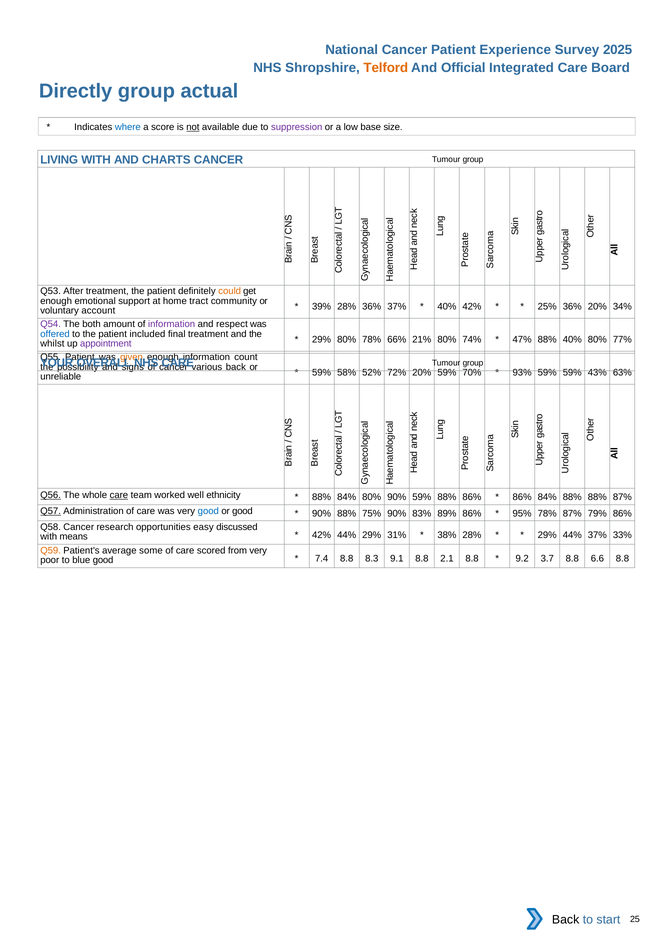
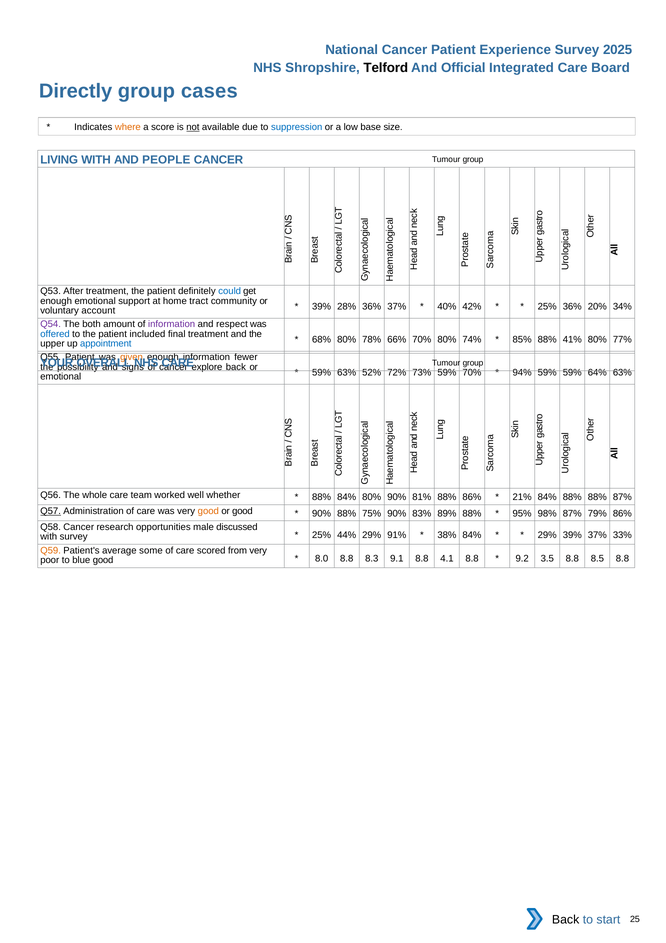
Telford colour: orange -> black (386, 68)
actual: actual -> cases (209, 91)
where colour: blue -> orange (128, 127)
suppression colour: purple -> blue (297, 127)
CHARTS: CHARTS -> PEOPLE (166, 160)
could colour: orange -> blue (230, 291)
whilst: whilst -> upper (52, 343)
appointment colour: purple -> blue (106, 343)
29%: 29% -> 68% (322, 339)
66% 21%: 21% -> 70% (422, 339)
47%: 47% -> 85% (522, 339)
88% 40%: 40% -> 41% (572, 339)
count: count -> fewer (246, 357)
various: various -> explore (207, 367)
unreliable: unreliable -> emotional (61, 376)
59% 58%: 58% -> 63% (347, 372)
72% 20%: 20% -> 73% (422, 372)
93%: 93% -> 94% (522, 372)
43%: 43% -> 64% (597, 372)
Q56 underline: present -> none (51, 495)
care underline: present -> none (119, 495)
ethnicity: ethnicity -> whether (223, 495)
90% 59%: 59% -> 81% (422, 497)
86%: 86% -> 21% (522, 497)
good colour: blue -> orange (208, 511)
89% 86%: 86% -> 88% (472, 513)
95% 78%: 78% -> 98% (547, 513)
easy: easy -> male (204, 527)
with means: means -> survey (74, 536)
42%: 42% -> 25% (322, 535)
31%: 31% -> 91% (397, 535)
38% 28%: 28% -> 84% (472, 535)
29% 44%: 44% -> 39% (572, 535)
7.4: 7.4 -> 8.0 (322, 558)
2.1: 2.1 -> 4.1 (447, 558)
3.7: 3.7 -> 3.5 (547, 558)
6.6: 6.6 -> 8.5 (597, 558)
